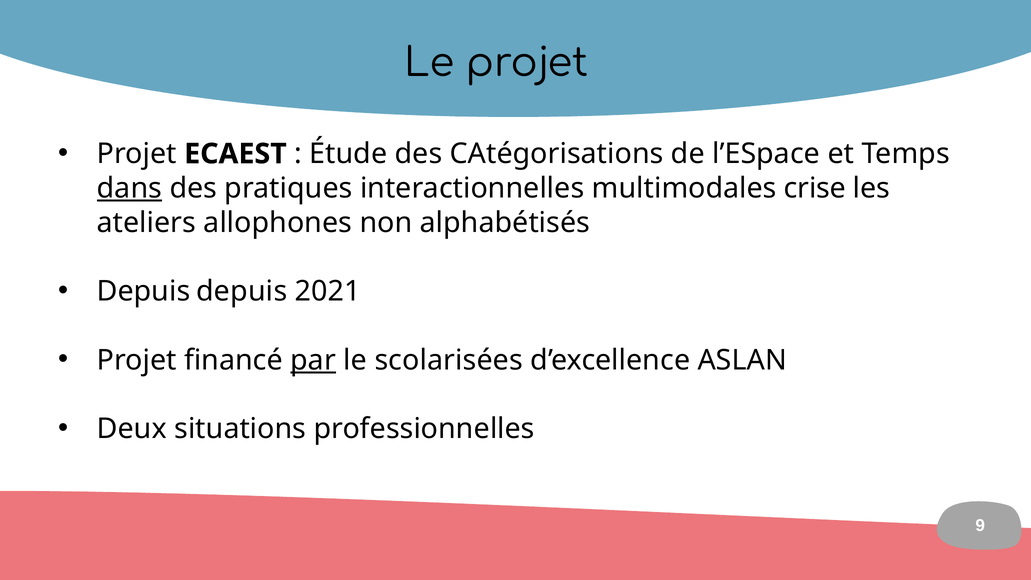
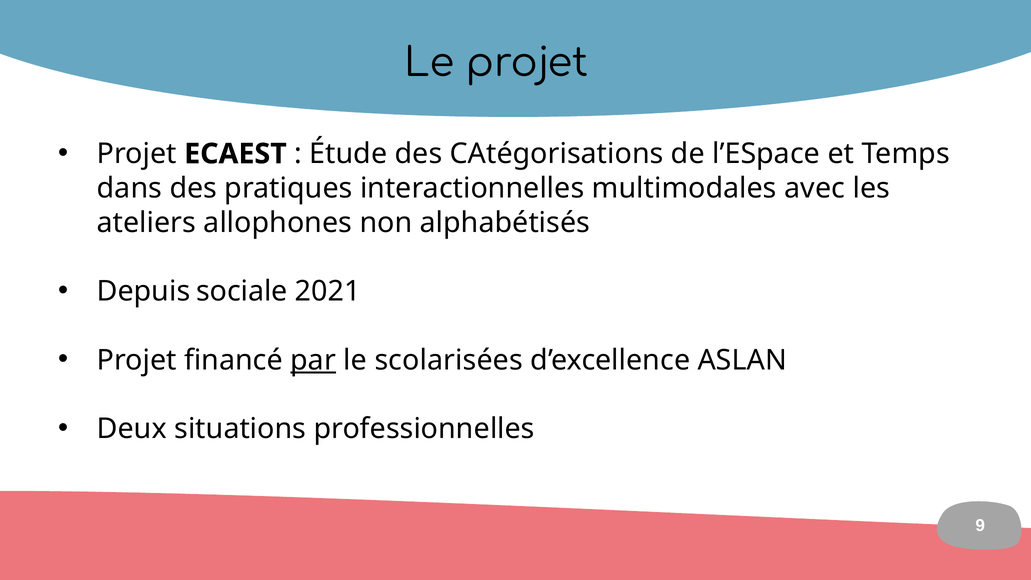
dans underline: present -> none (129, 188)
crise: crise -> avec (815, 188)
Depuis depuis: depuis -> sociale (242, 291)
